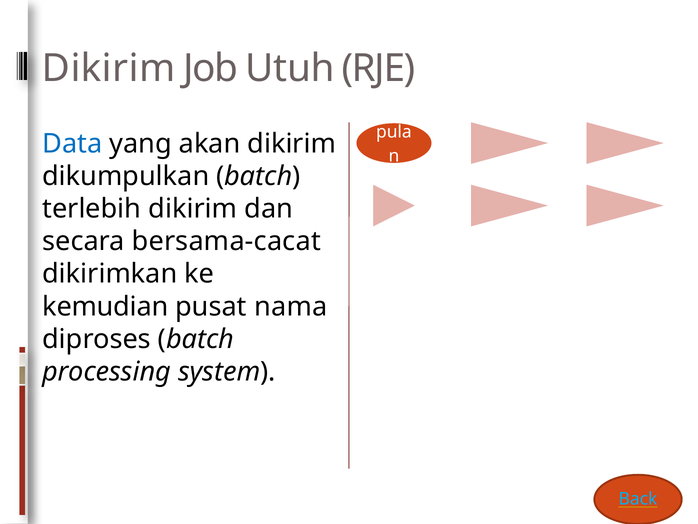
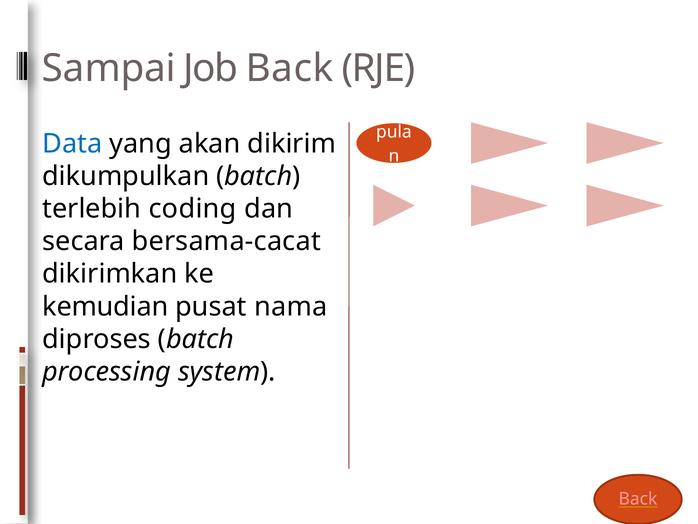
Dikirim: Dikirim -> Sampai (109, 68)
Job Utuh: Utuh -> Back (290, 68)
terlebih dikirim: dikirim -> coding (193, 209)
Back colour: light blue -> pink (638, 499)
